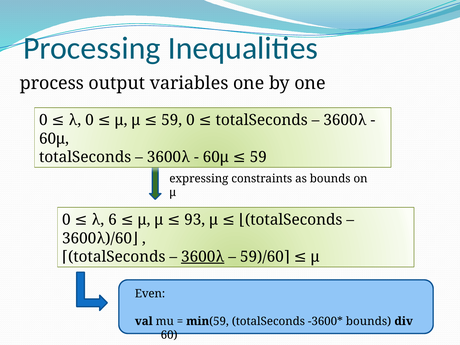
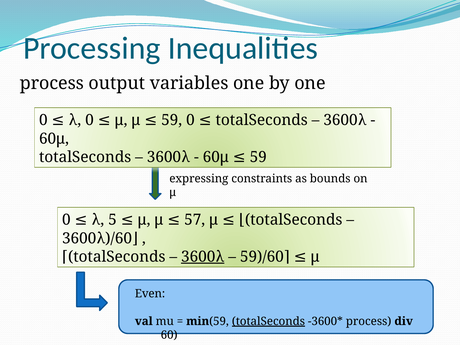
93: 93 -> 57 (195, 220)
6: 6 -> 5 (112, 220)
totalSeconds underline: none -> present (268, 321)
bounds: bounds -> process (369, 321)
